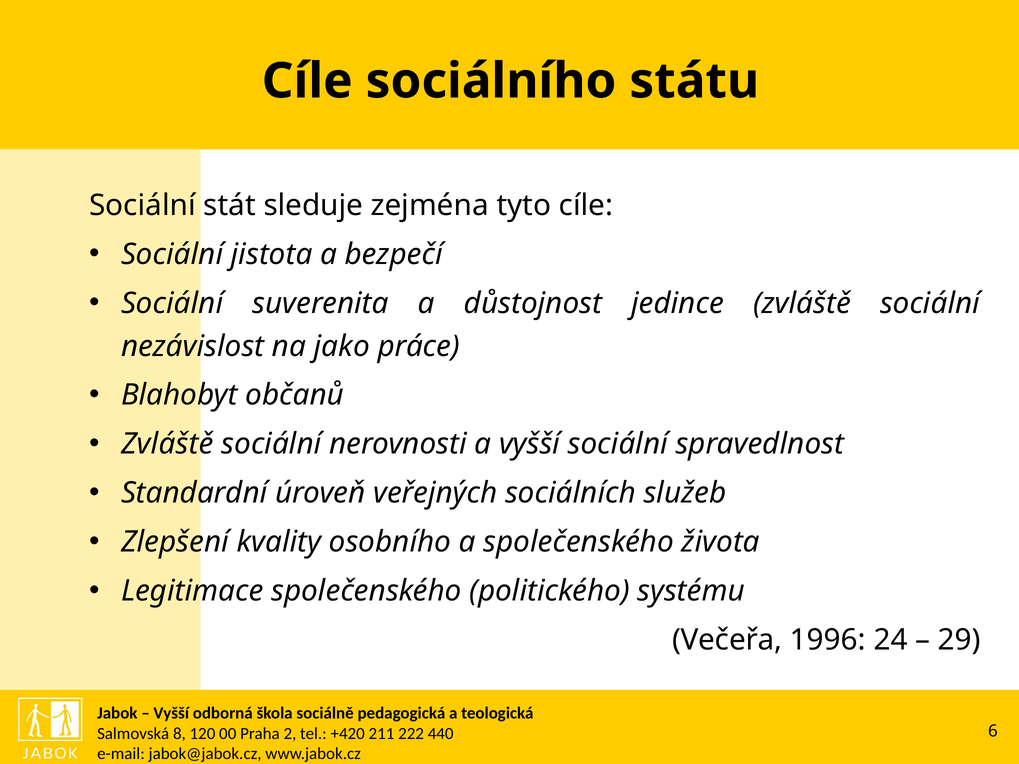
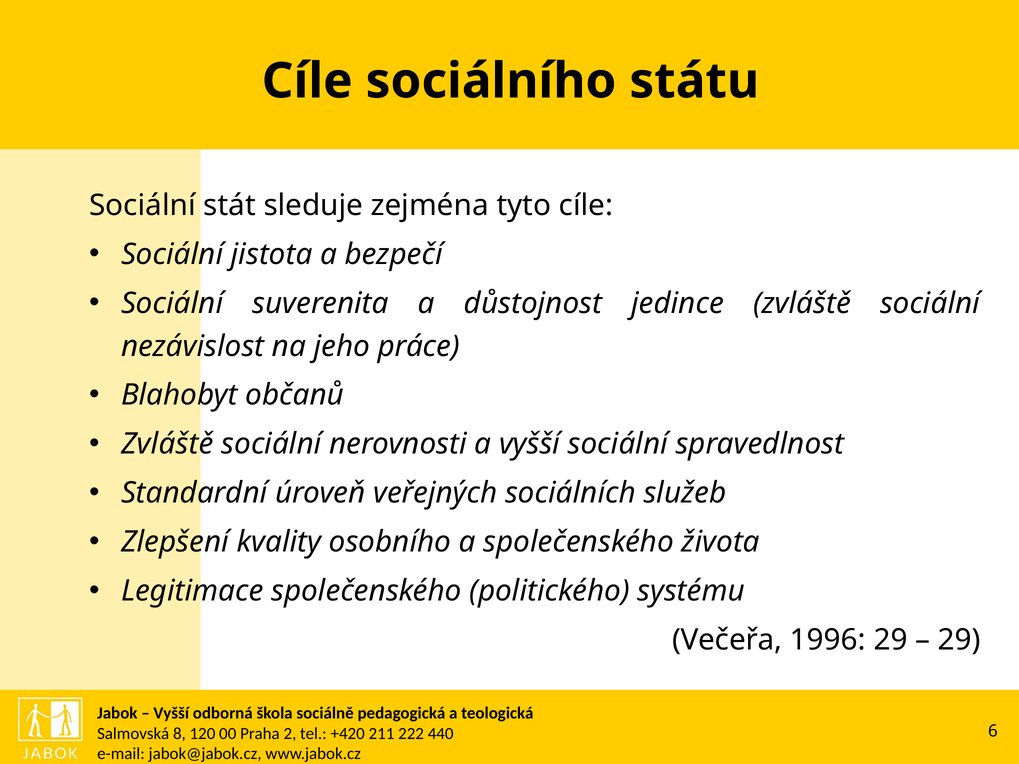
jako: jako -> jeho (342, 346)
1996 24: 24 -> 29 (891, 640)
